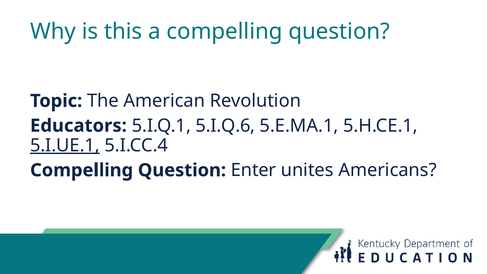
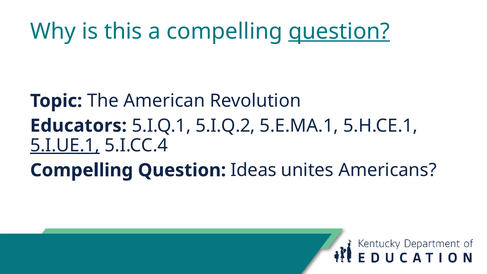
question underline: none -> present (339, 31)
5.I.Q.6: 5.I.Q.6 -> 5.I.Q.2 (225, 126)
Enter: Enter -> Ideas (254, 170)
